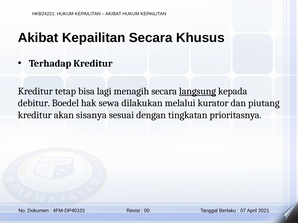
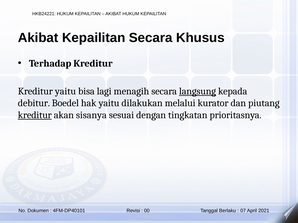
Kreditur tetap: tetap -> yaitu (65, 91)
hak sewa: sewa -> yaitu (109, 103)
kreditur underline: none -> present (35, 115)
